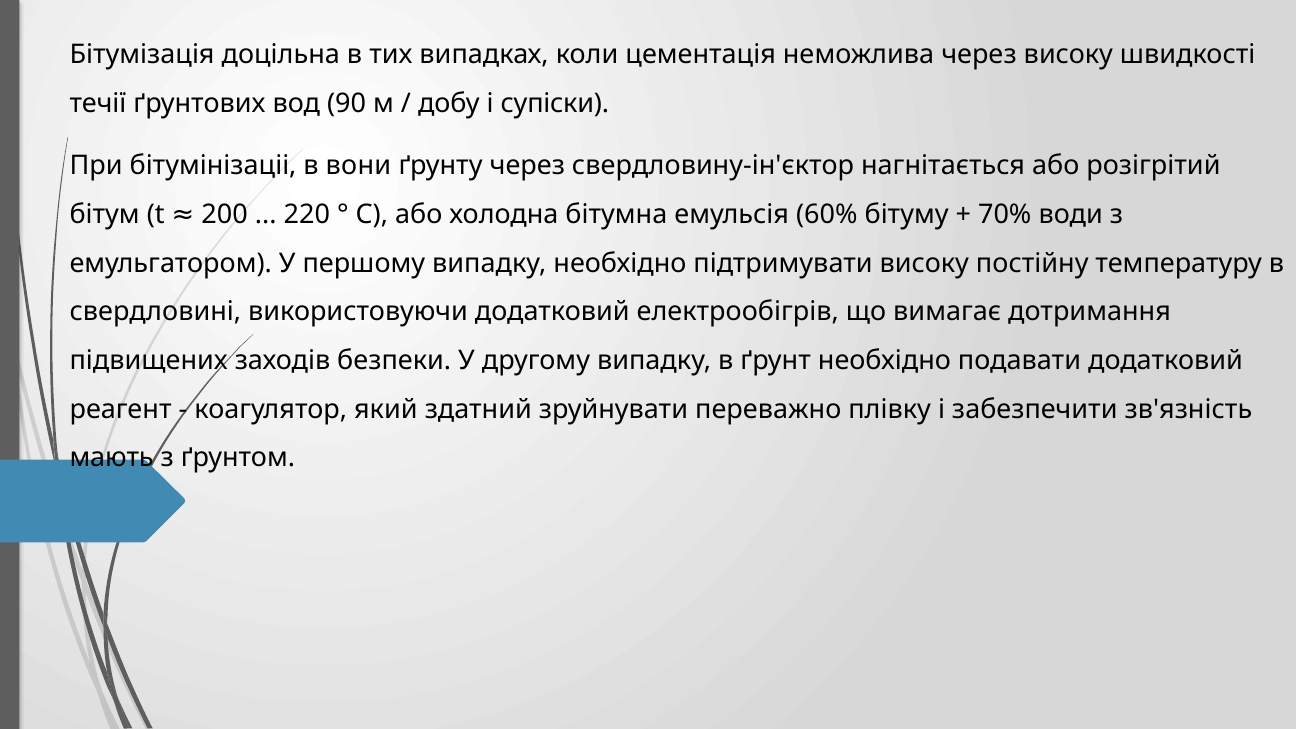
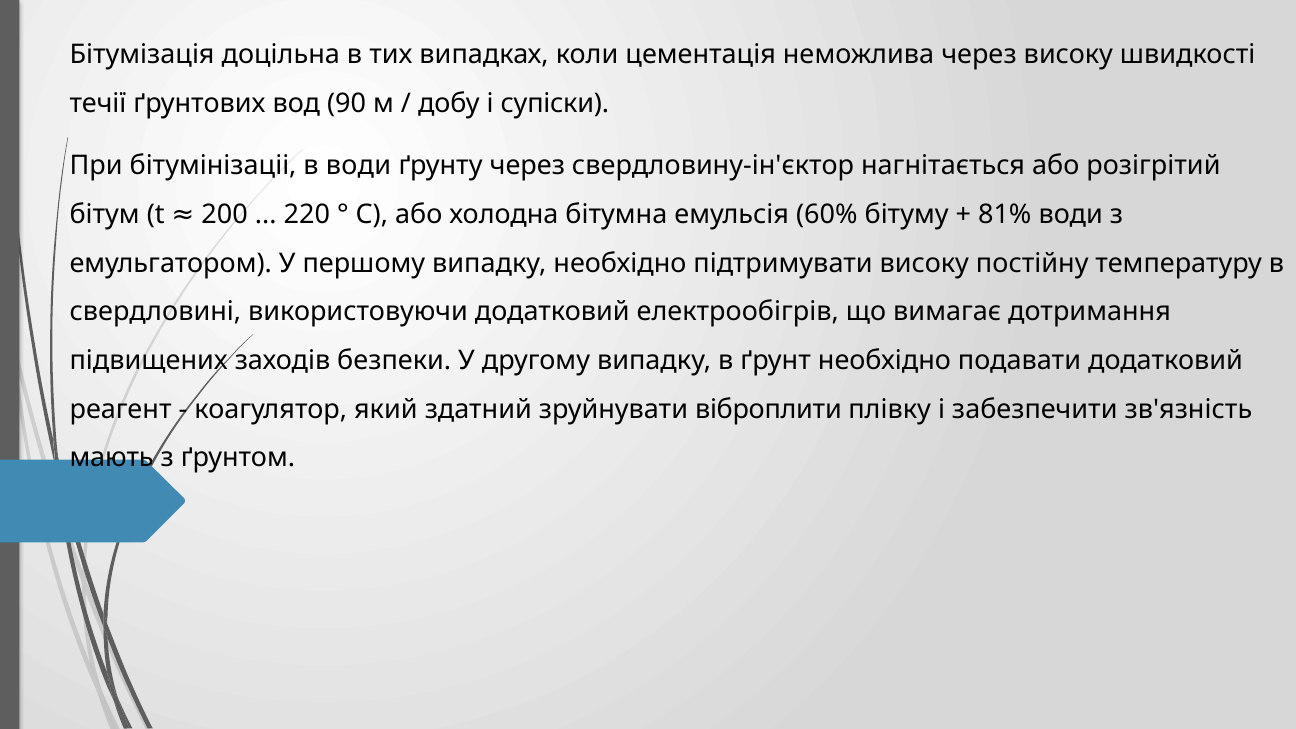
в вони: вони -> води (358, 166)
70%: 70% -> 81% (1005, 215)
переважно: переважно -> віброплити (768, 409)
